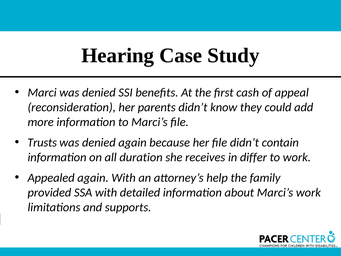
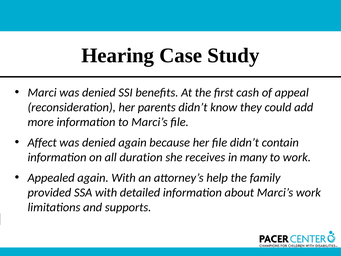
Trusts: Trusts -> Affect (42, 142)
differ: differ -> many (254, 157)
